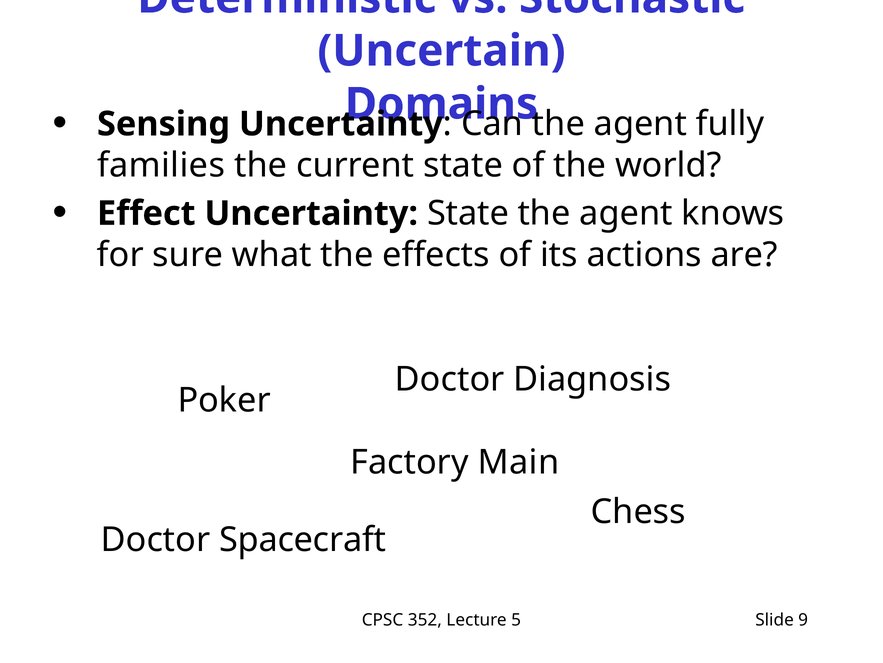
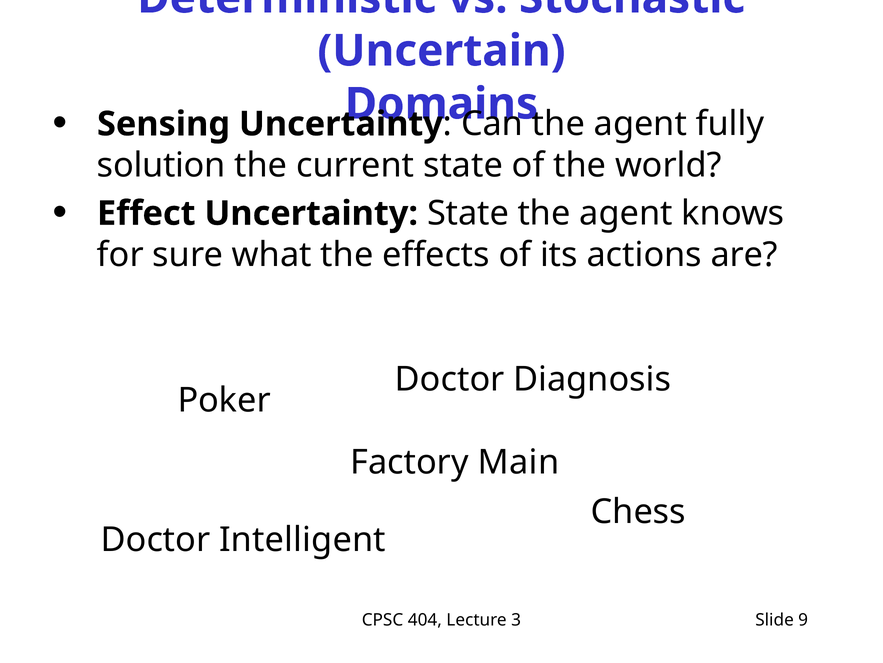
families: families -> solution (161, 165)
Spacecraft: Spacecraft -> Intelligent (302, 539)
352: 352 -> 404 (425, 619)
5: 5 -> 3 (516, 619)
